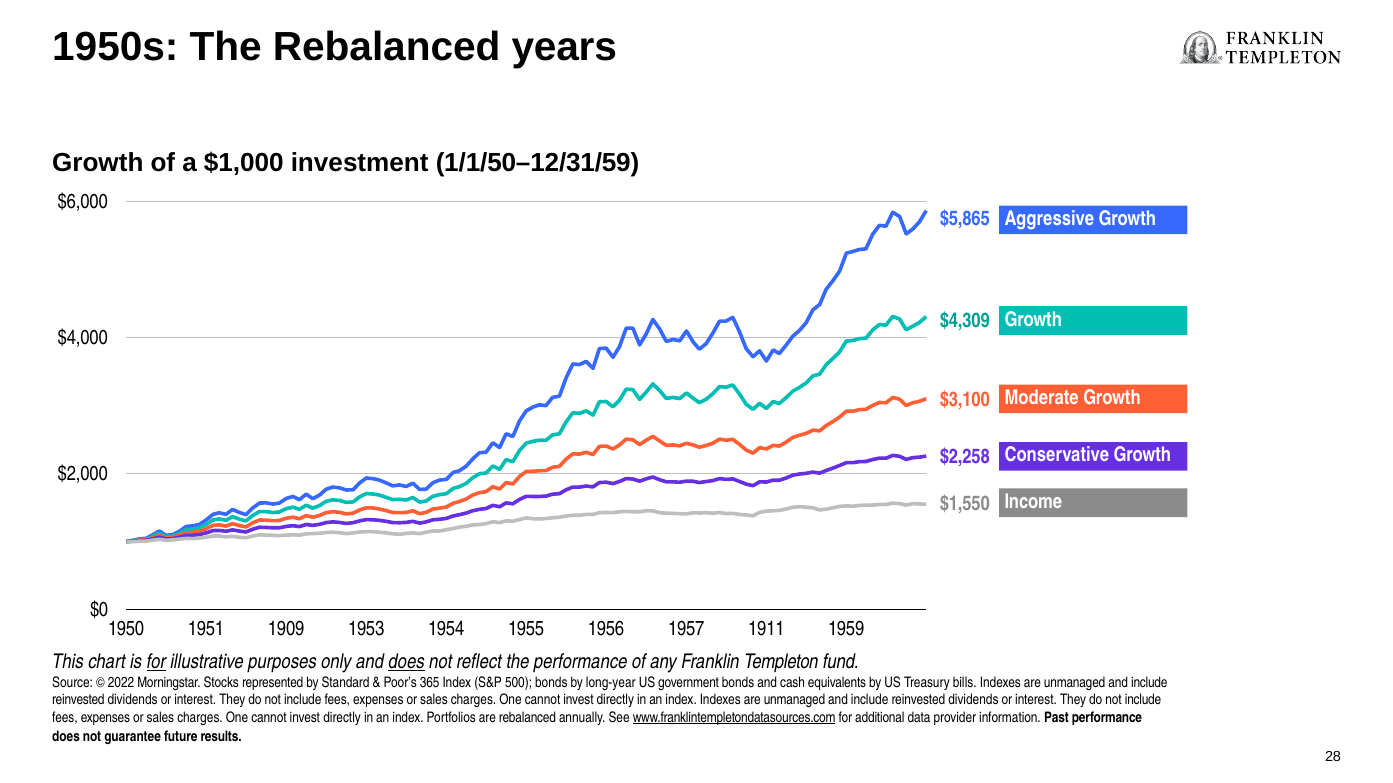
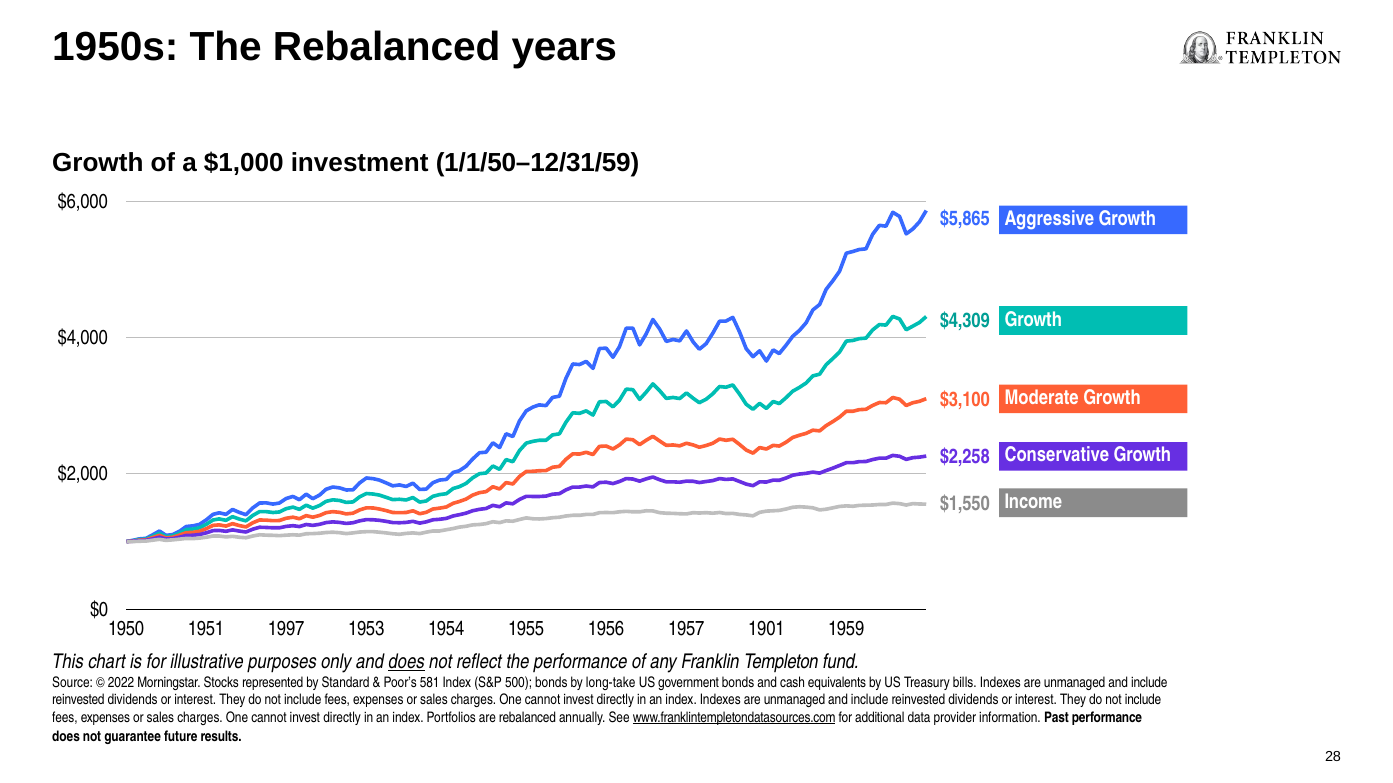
1909: 1909 -> 1997 (286, 629)
1911: 1911 -> 1901 (766, 629)
for underline: present -> none (156, 663)
365: 365 -> 581 (430, 683)
long-year: long-year -> long-take (611, 683)
